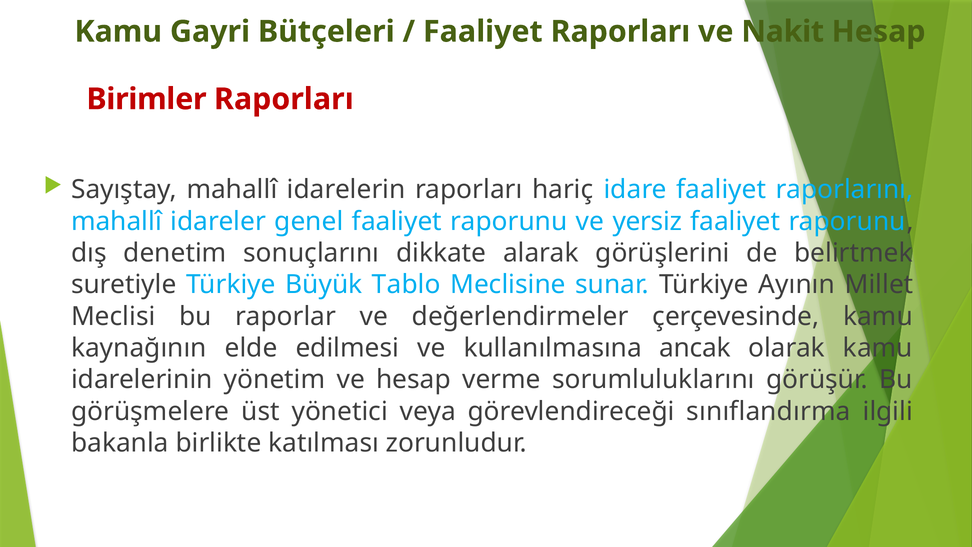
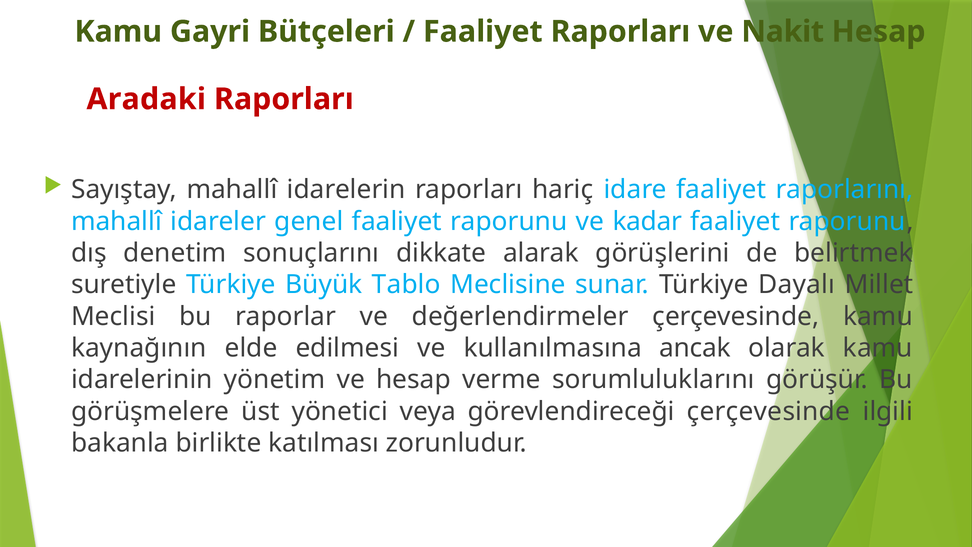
Birimler: Birimler -> Aradaki (146, 99)
yersiz: yersiz -> kadar (647, 221)
Ayının: Ayının -> Dayalı (797, 285)
görevlendireceği sınıflandırma: sınıflandırma -> çerçevesinde (768, 411)
